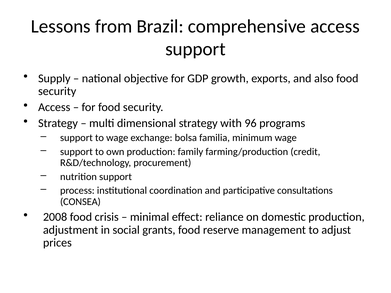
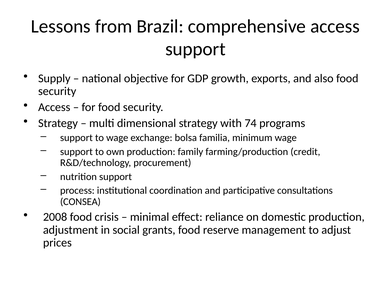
96: 96 -> 74 (251, 123)
